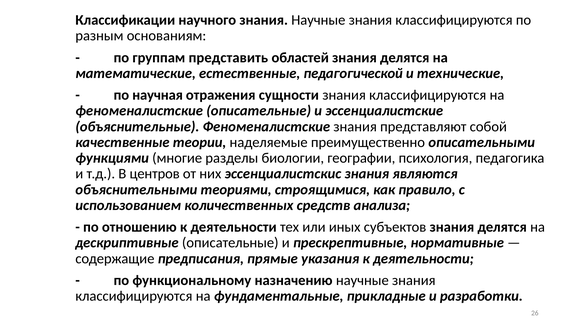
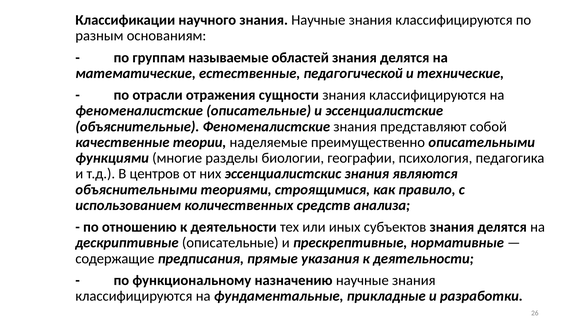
представить: представить -> называемые (228, 58)
научная: научная -> отрасли (158, 95)
